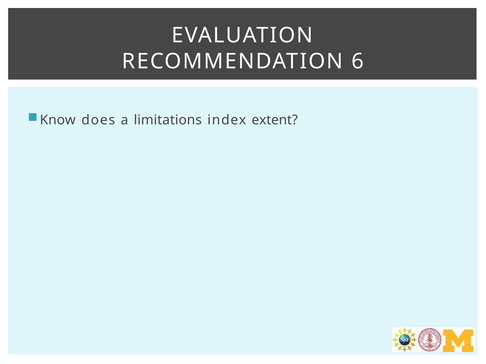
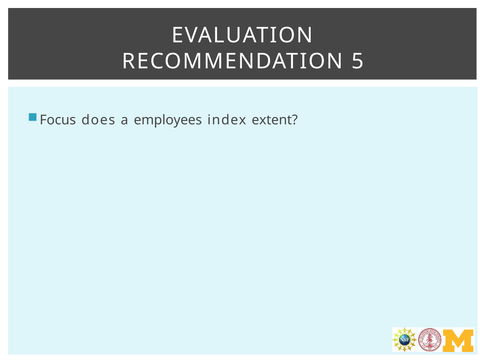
6: 6 -> 5 (358, 61)
Know: Know -> Focus (58, 120)
limitations: limitations -> employees (168, 120)
